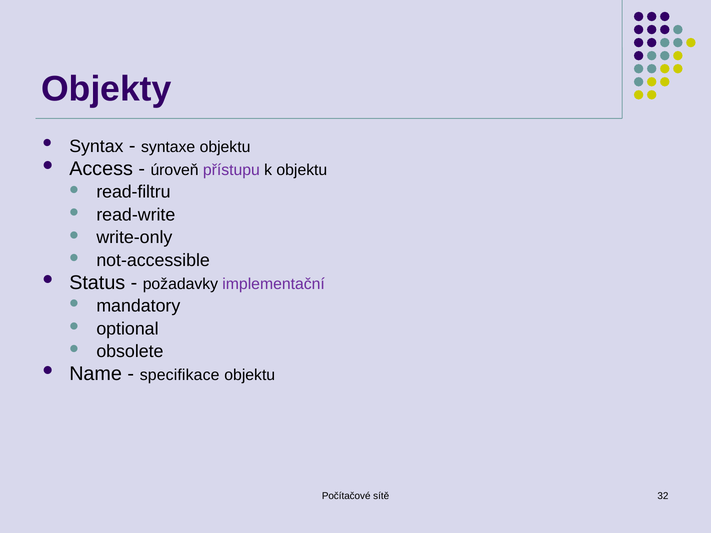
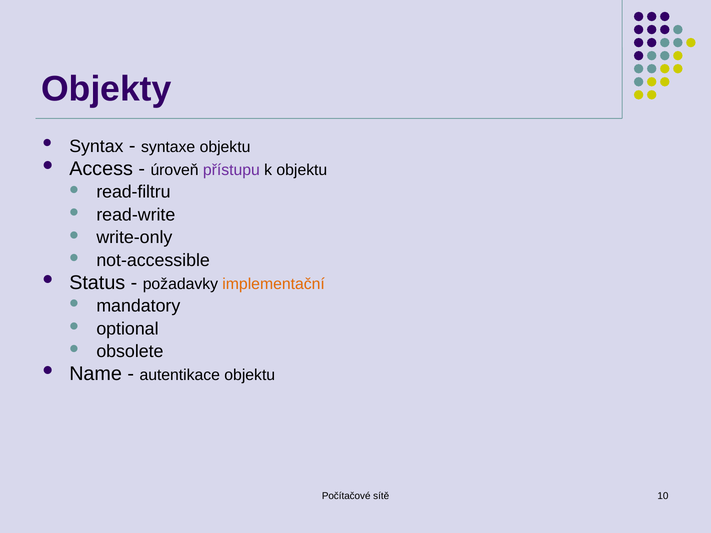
implementační colour: purple -> orange (274, 284)
specifikace: specifikace -> autentikace (180, 375)
32: 32 -> 10 (663, 496)
